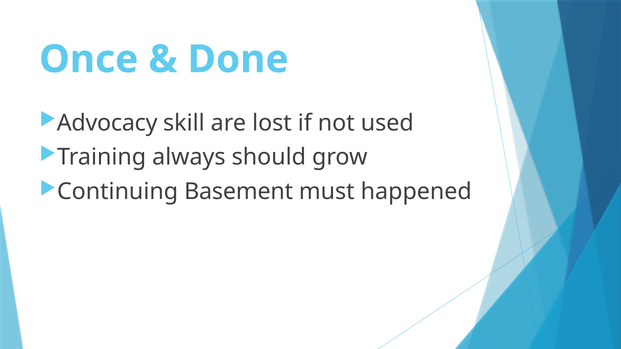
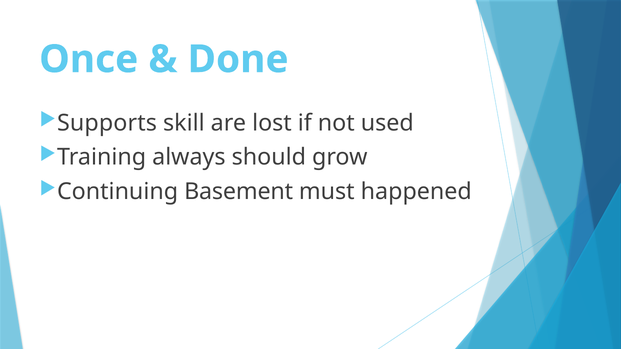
Advocacy: Advocacy -> Supports (107, 123)
